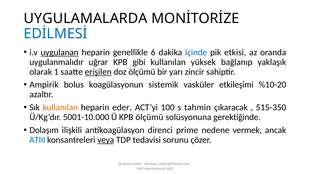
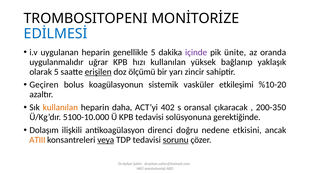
UYGULAMALARDA: UYGULAMALARDA -> TROMBOSITOPENI (86, 18)
uygulanan underline: present -> none (60, 52)
genellikle 6: 6 -> 5 (153, 52)
içinde colour: blue -> purple (196, 52)
etkisi: etkisi -> ünite (235, 52)
gibi: gibi -> hızı (139, 62)
olarak 1: 1 -> 5 (56, 72)
Ampirik: Ampirik -> Geçiren (44, 85)
eder: eder -> daha (122, 108)
100: 100 -> 402 (168, 108)
tahmin: tahmin -> oransal (198, 108)
515-350: 515-350 -> 200-350 (271, 108)
5001-10.000: 5001-10.000 -> 5100-10.000 (86, 117)
KPB ölçümü: ölçümü -> tedavisi (149, 117)
prime: prime -> doğru (187, 130)
vermek: vermek -> etkisini (247, 130)
ATIII colour: blue -> orange (37, 140)
sorunu underline: none -> present (176, 140)
